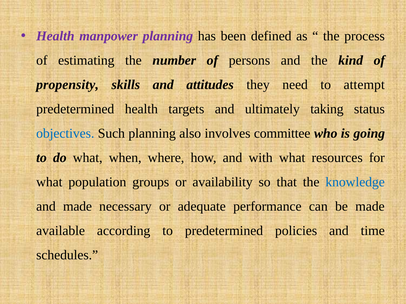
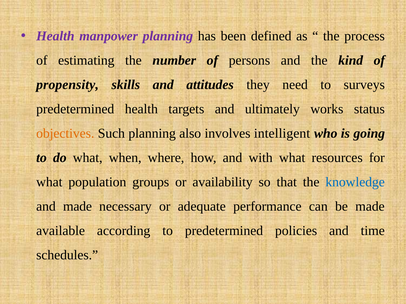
attempt: attempt -> surveys (364, 85)
taking: taking -> works (327, 109)
objectives colour: blue -> orange (65, 134)
committee: committee -> intelligent (282, 134)
